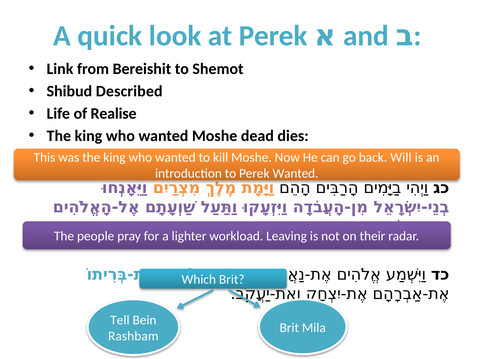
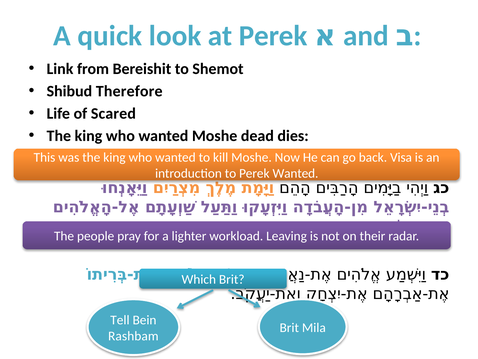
Described: Described -> Therefore (129, 91)
Realise: Realise -> Scared (113, 113)
Will: Will -> Visa (401, 157)
